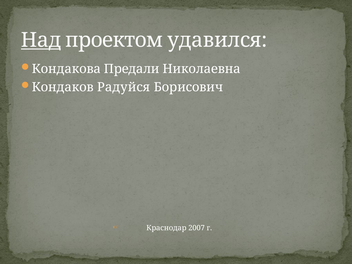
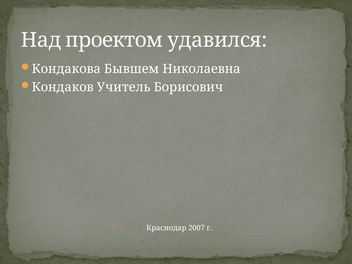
Над underline: present -> none (41, 40)
Предали: Предали -> Бывшем (132, 69)
Радуйся: Радуйся -> Учитель (124, 87)
